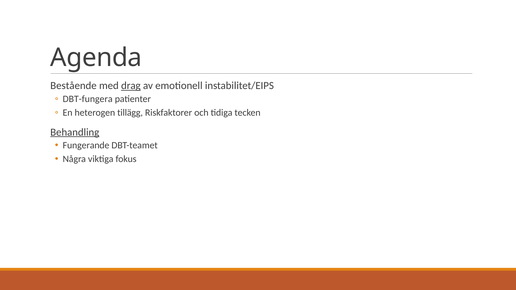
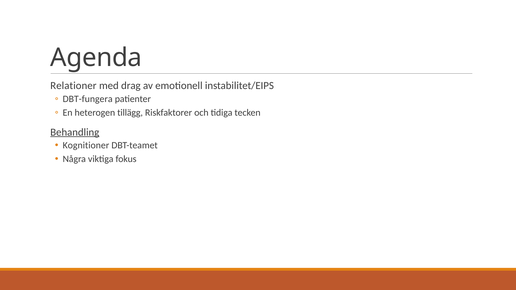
Bestående: Bestående -> Relationer (73, 86)
drag underline: present -> none (131, 86)
Fungerande: Fungerande -> Kognitioner (86, 145)
